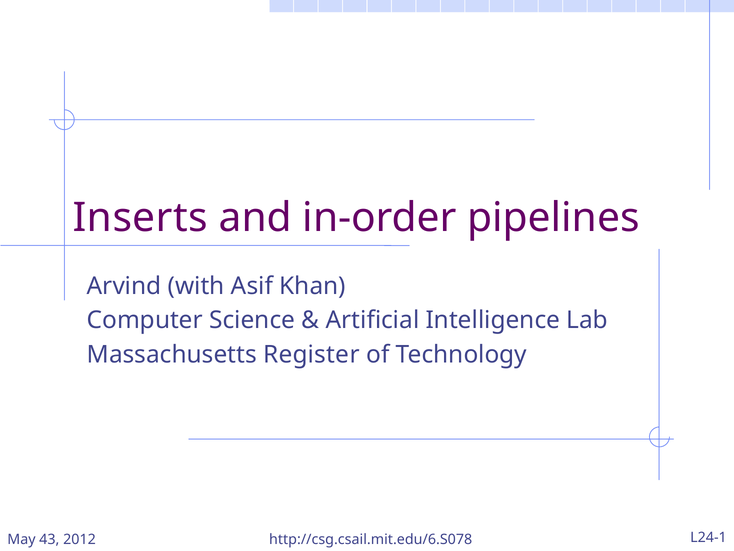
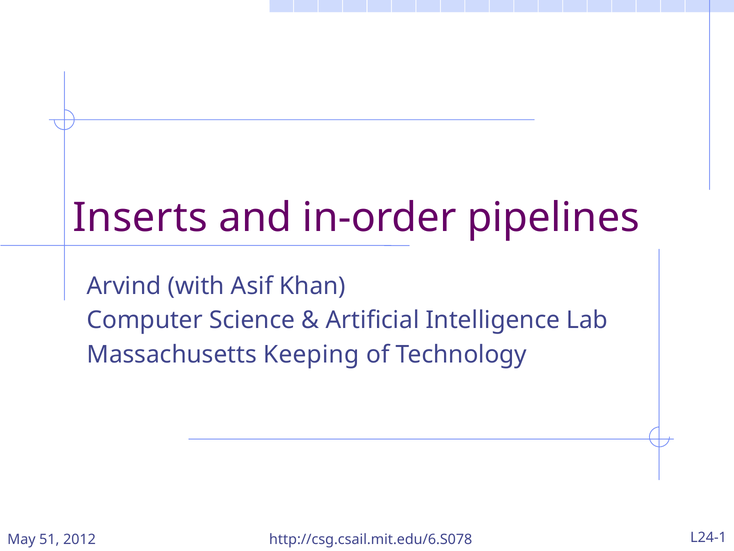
Register: Register -> Keeping (311, 354)
43: 43 -> 51 (49, 539)
